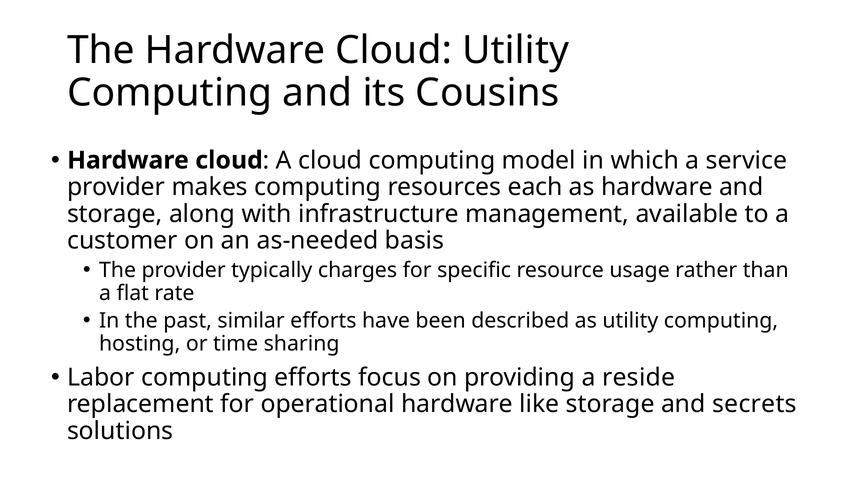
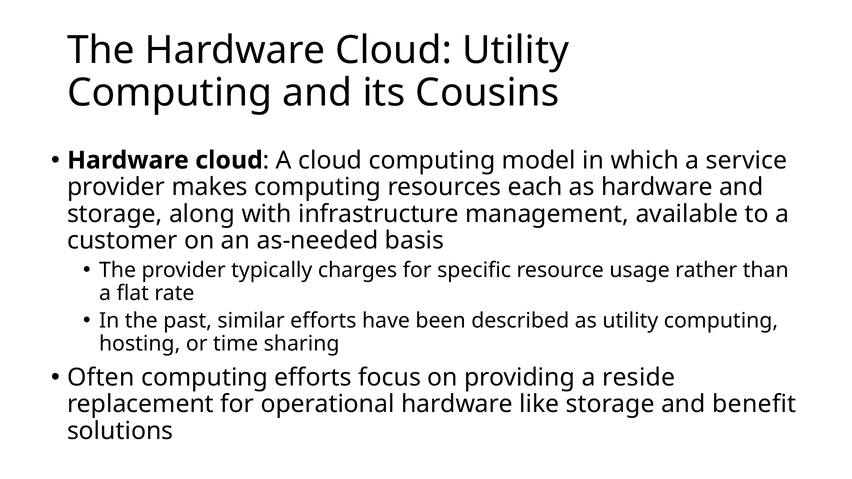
Labor: Labor -> Often (101, 378)
secrets: secrets -> benefit (754, 404)
